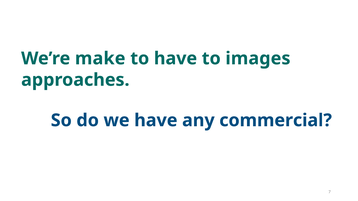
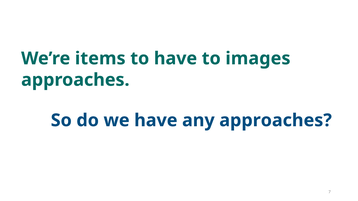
make: make -> items (100, 59)
any commercial: commercial -> approaches (276, 121)
